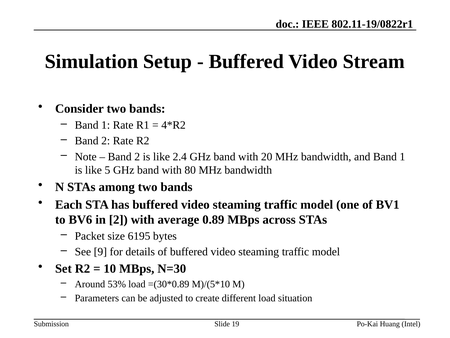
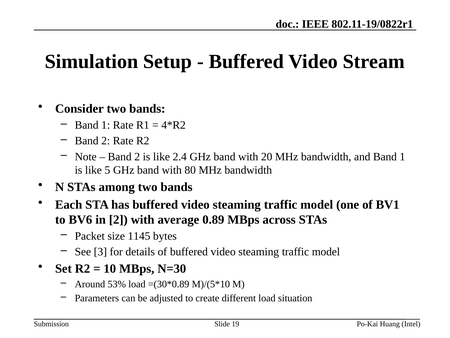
6195: 6195 -> 1145 (139, 236)
9: 9 -> 3 (100, 251)
